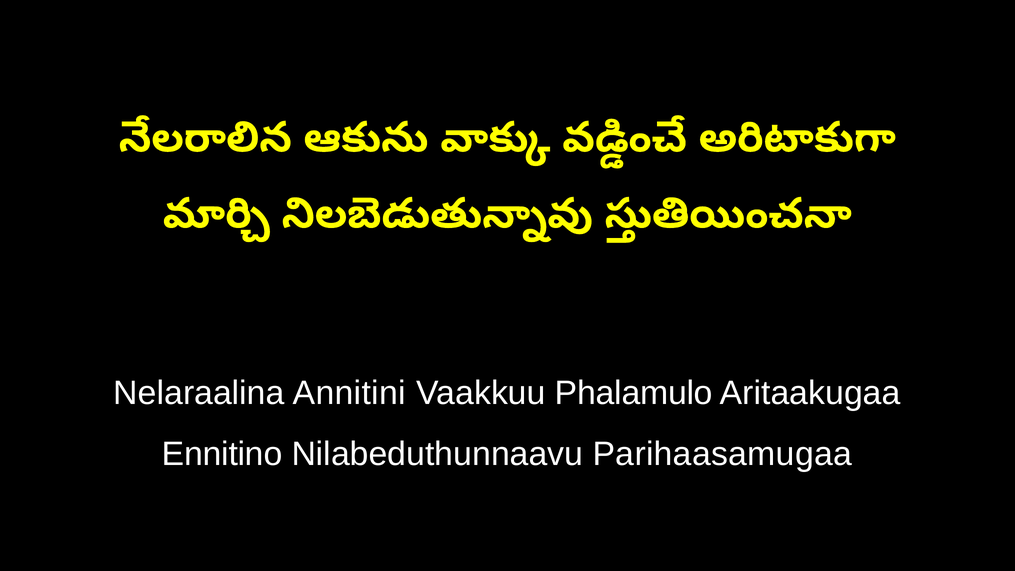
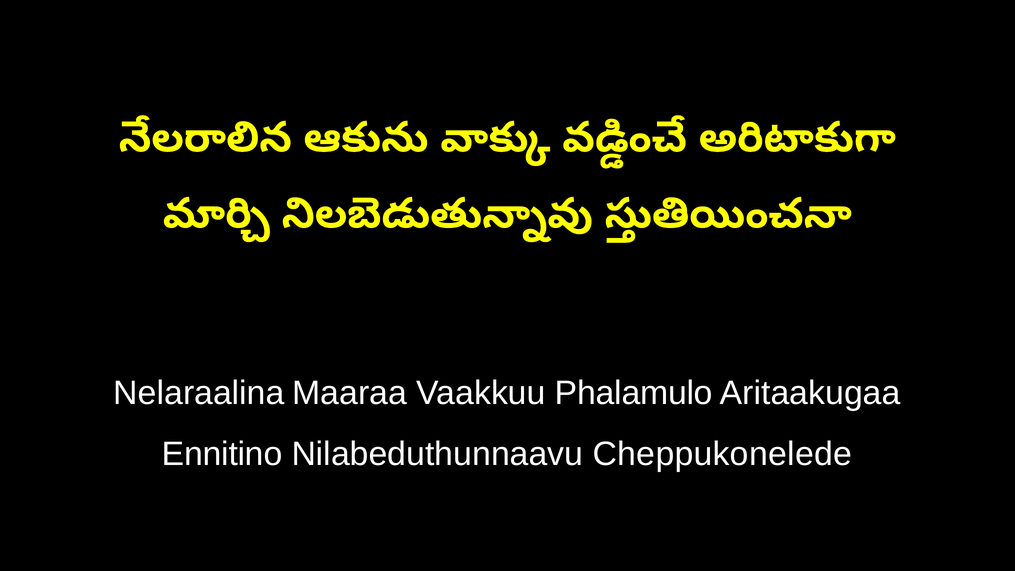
Annitini: Annitini -> Maaraa (350, 393)
Parihaasamugaa: Parihaasamugaa -> Cheppukonelede (722, 454)
